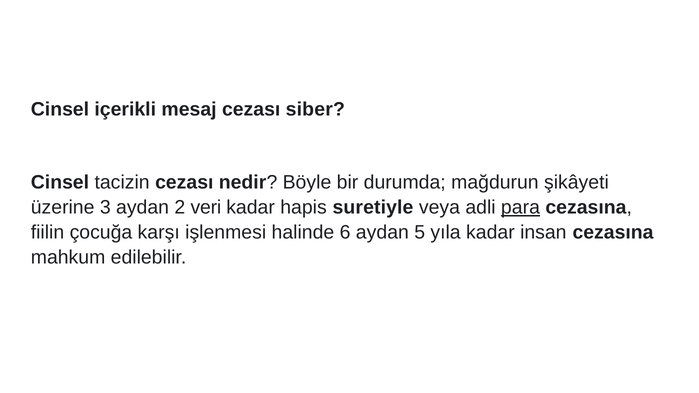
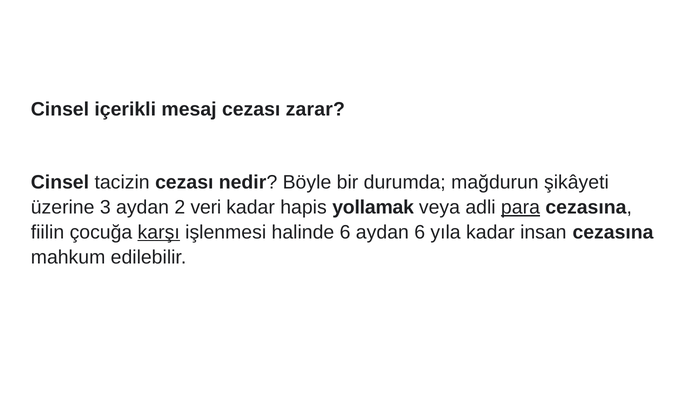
siber: siber -> zarar (315, 110)
suretiyle: suretiyle -> yollamak (373, 207)
karşı underline: none -> present (159, 232)
aydan 5: 5 -> 6 (420, 232)
